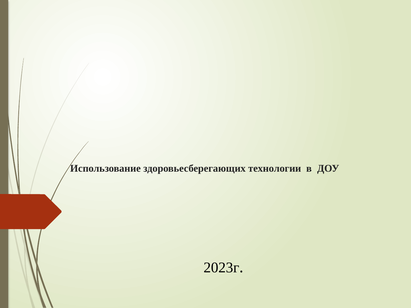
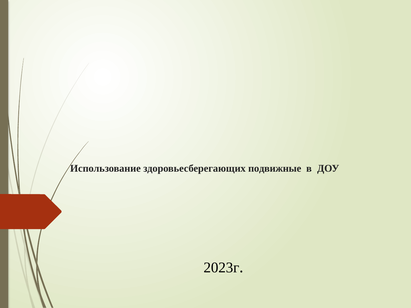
технологии: технологии -> подвижные (275, 169)
